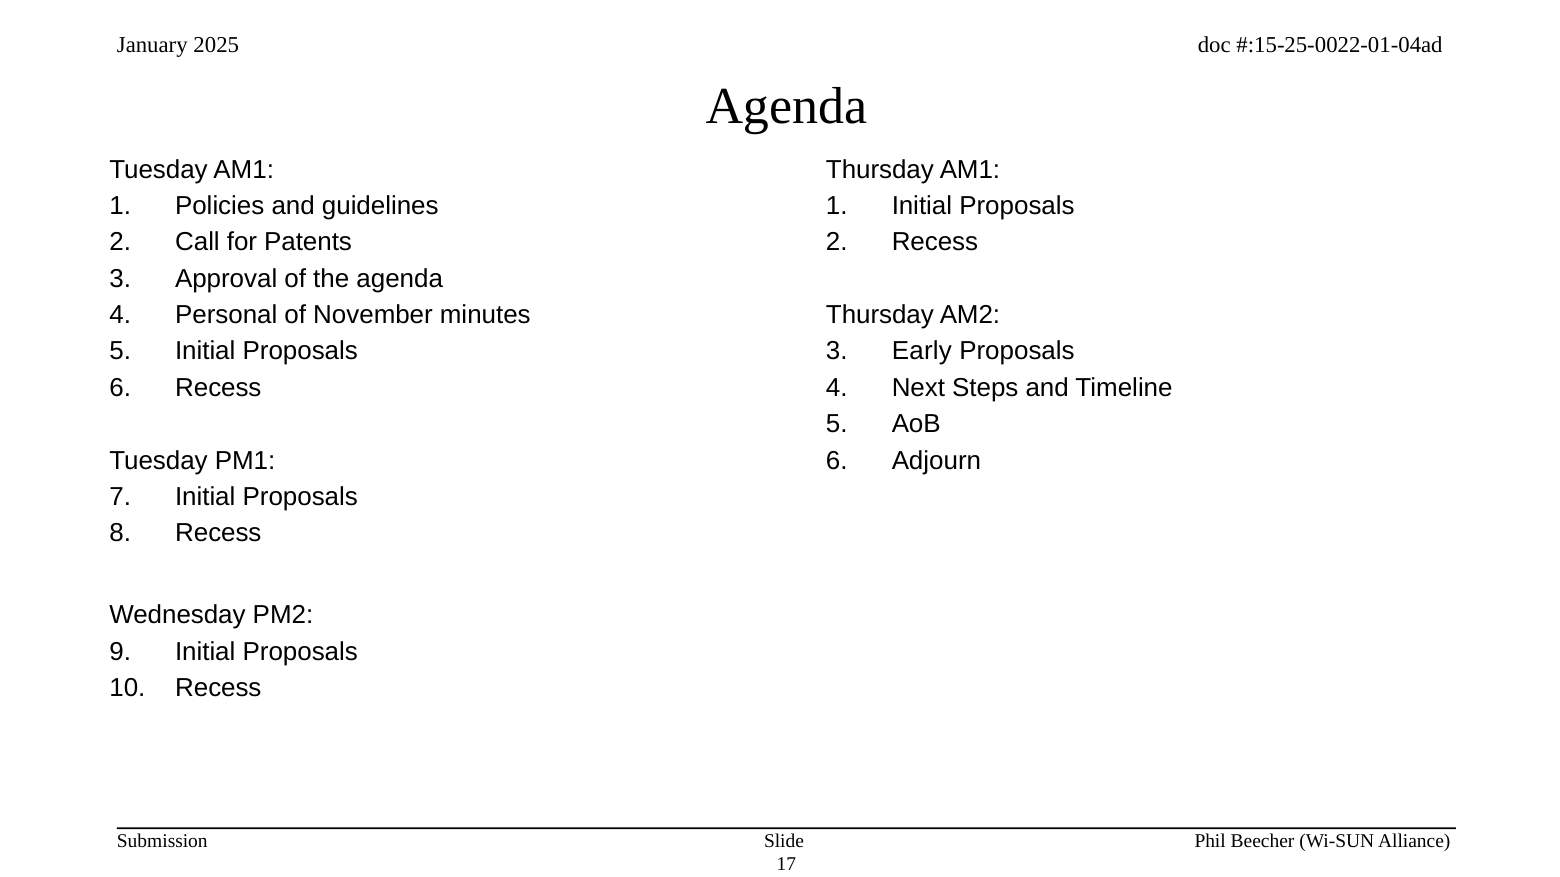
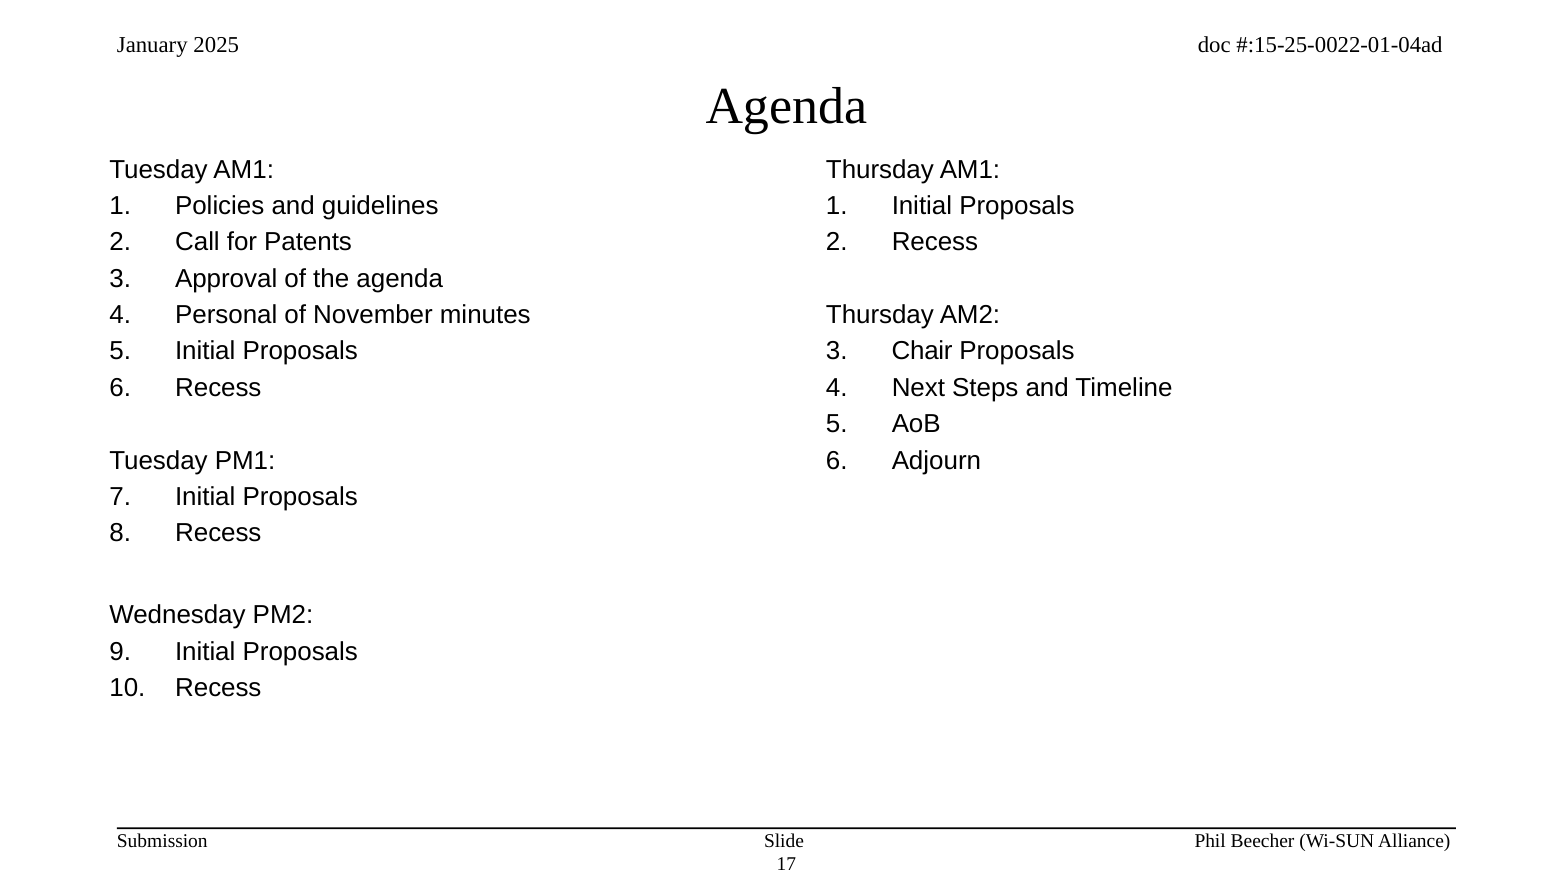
Early: Early -> Chair (922, 352)
